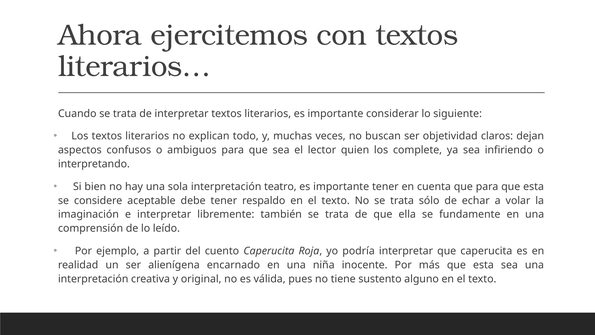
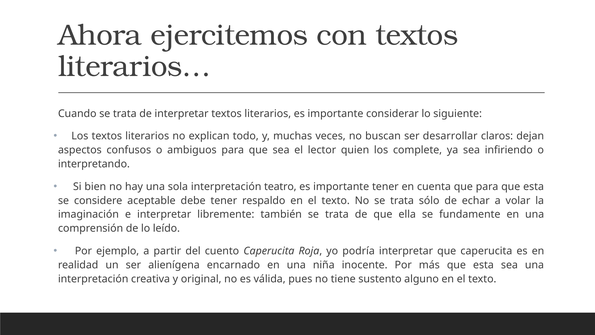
objetividad: objetividad -> desarrollar (450, 136)
